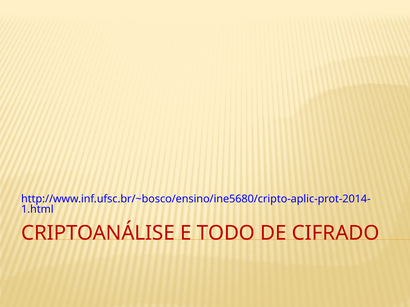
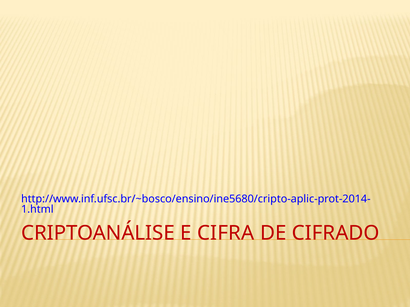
TODO: TODO -> CIFRA (226, 233)
